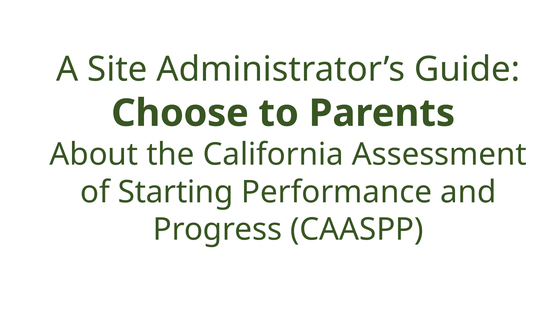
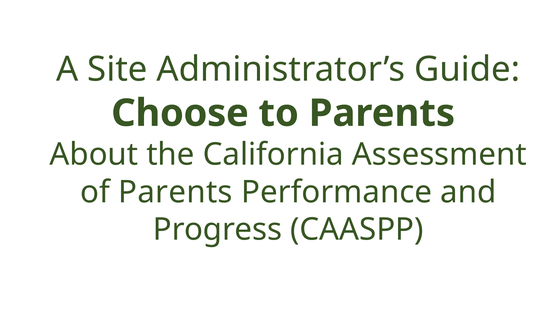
of Starting: Starting -> Parents (175, 192)
